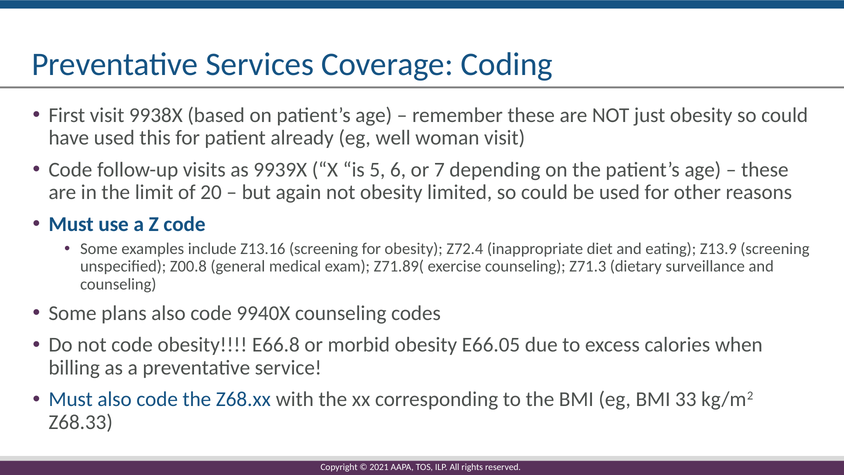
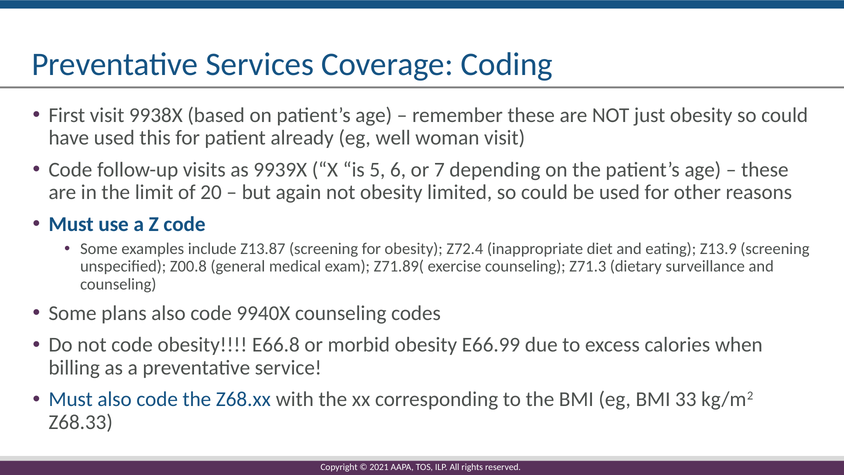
Z13.16: Z13.16 -> Z13.87 (263, 249)
E66.05: E66.05 -> E66.99 (491, 345)
